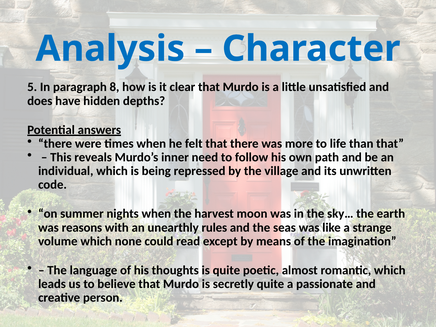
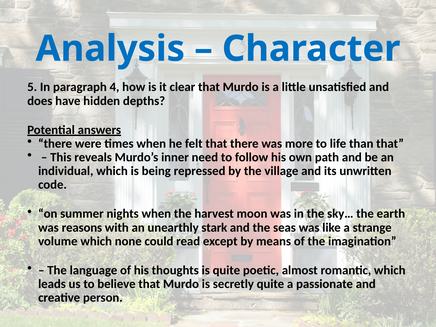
8: 8 -> 4 (114, 87)
rules: rules -> stark (214, 228)
